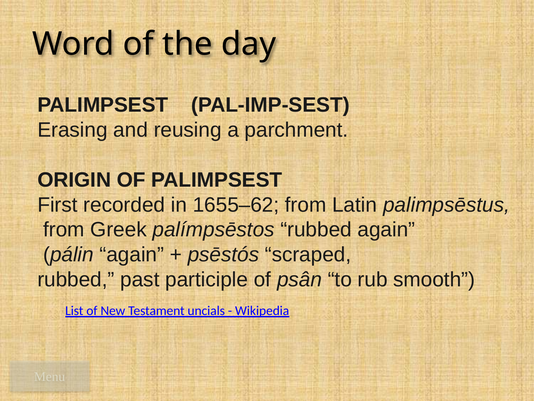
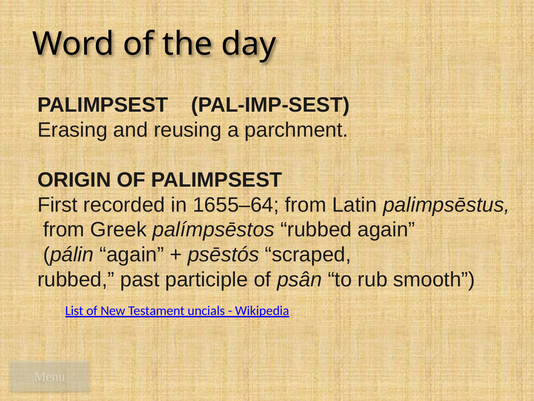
1655–62: 1655–62 -> 1655–64 (236, 205)
